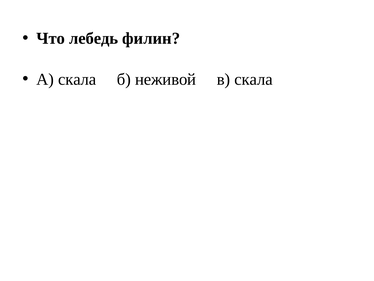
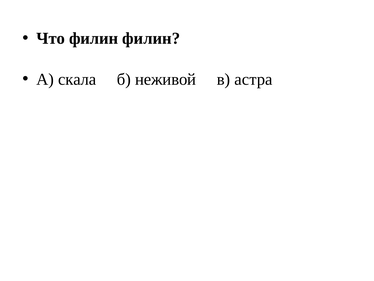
Что лебедь: лебедь -> филин (94, 38)
в скала: скала -> астра (253, 79)
